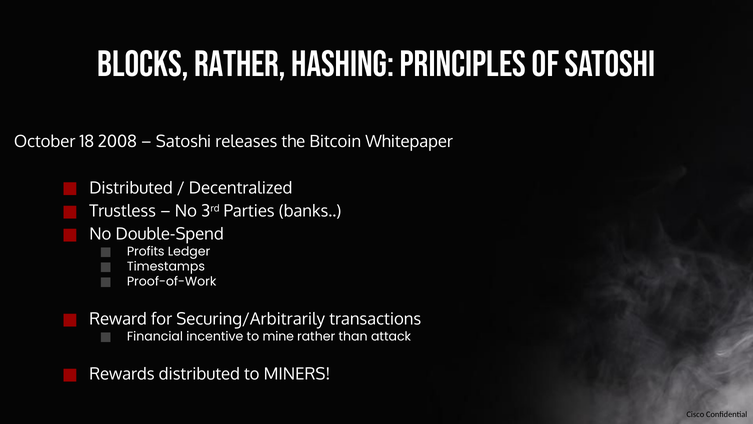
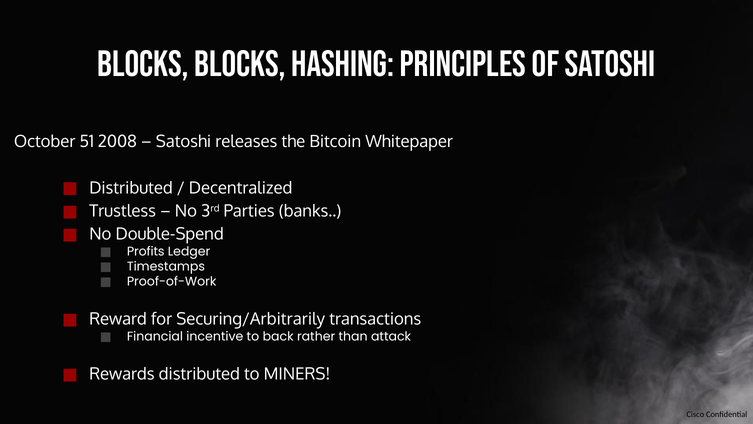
Blocks Rather: Rather -> Blocks (240, 64)
18: 18 -> 51 (87, 142)
mine: mine -> back (278, 336)
